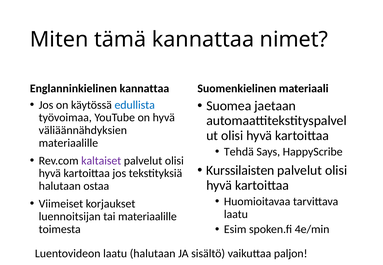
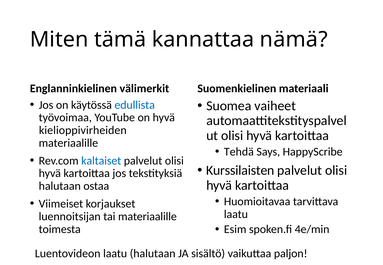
nimet: nimet -> nämä (294, 40)
Englanninkielinen kannattaa: kannattaa -> välimerkit (144, 89)
jaetaan: jaetaan -> vaiheet (275, 106)
väliäännähdyksien: väliäännähdyksien -> kielioppivirheiden (83, 130)
kaltaiset colour: purple -> blue (101, 161)
